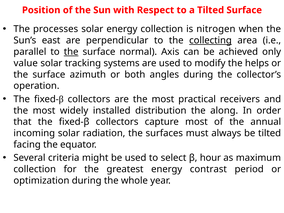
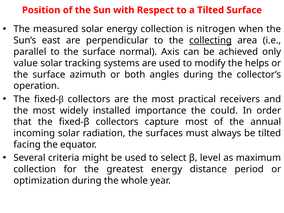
processes: processes -> measured (56, 29)
the underline: present -> none (71, 52)
distribution: distribution -> importance (161, 110)
along: along -> could (224, 110)
hour: hour -> level (210, 158)
contrast: contrast -> distance (208, 169)
